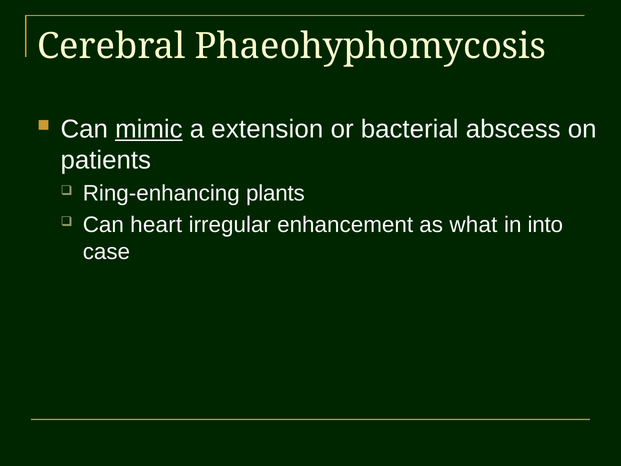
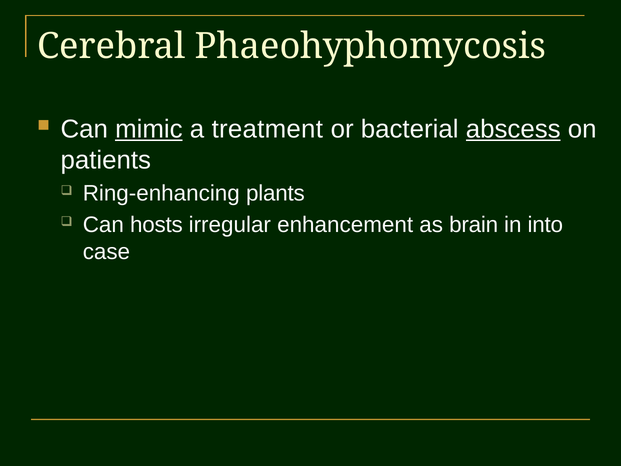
extension: extension -> treatment (267, 129)
abscess underline: none -> present (513, 129)
heart: heart -> hosts (156, 225)
what: what -> brain (474, 225)
